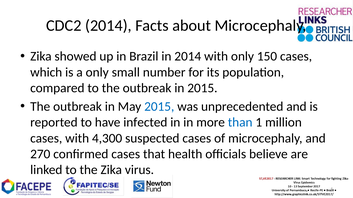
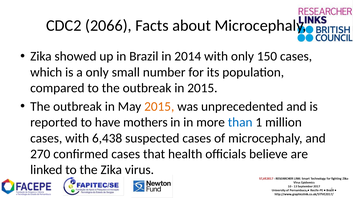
CDC2 2014: 2014 -> 2066 (108, 26)
2015 colour: blue -> orange (159, 107)
infected: infected -> mothers (145, 123)
4,300: 4,300 -> 6,438 (107, 139)
